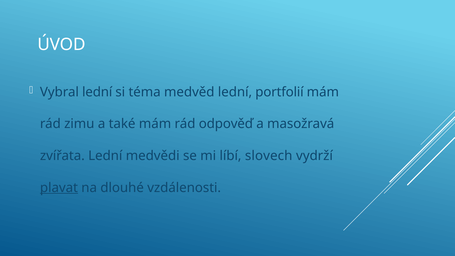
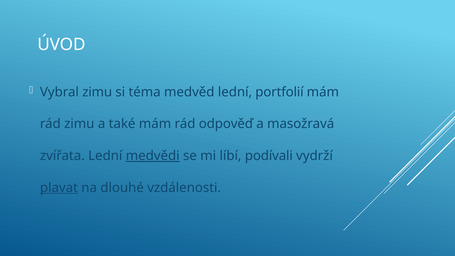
Vybral lední: lední -> zimu (97, 92)
medvědi underline: none -> present (153, 156)
slovech: slovech -> podívali (269, 156)
